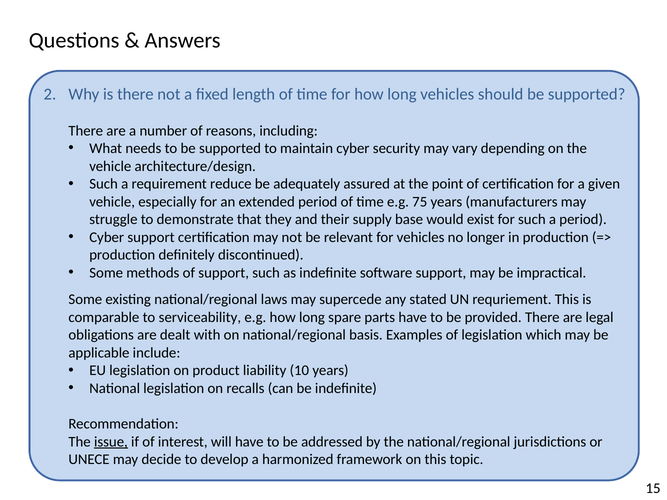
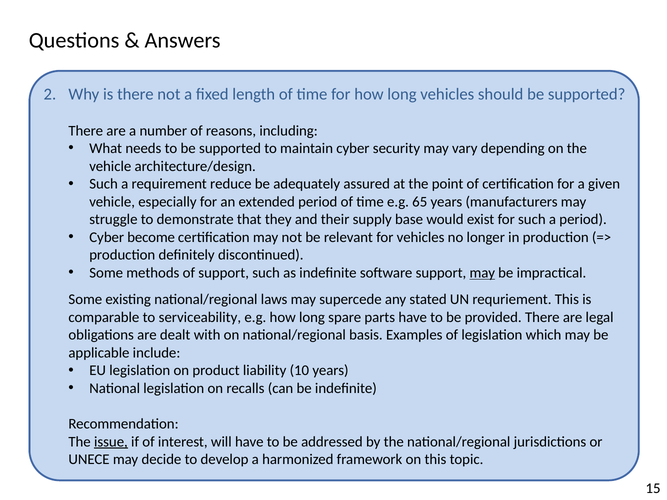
75: 75 -> 65 (420, 202)
Cyber support: support -> become (151, 237)
may underline: none -> present (482, 273)
